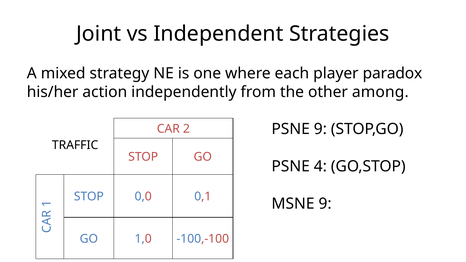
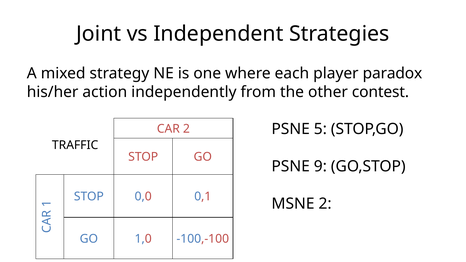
among: among -> contest (380, 92)
PSNE 9: 9 -> 5 (320, 129)
4: 4 -> 9 (320, 167)
MSNE 9: 9 -> 2 (325, 204)
